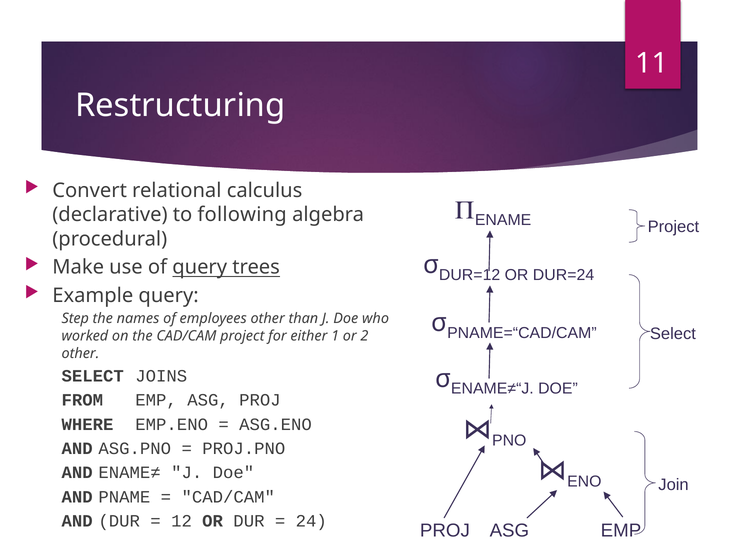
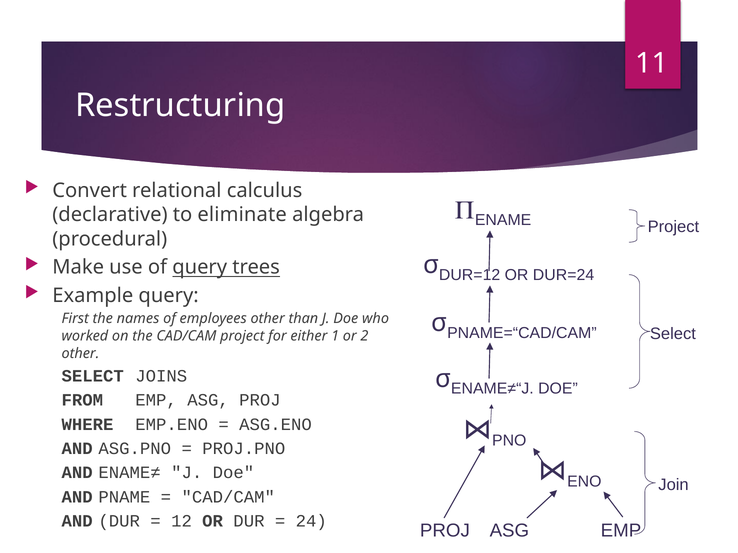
following: following -> eliminate (242, 215)
Step: Step -> First (75, 319)
